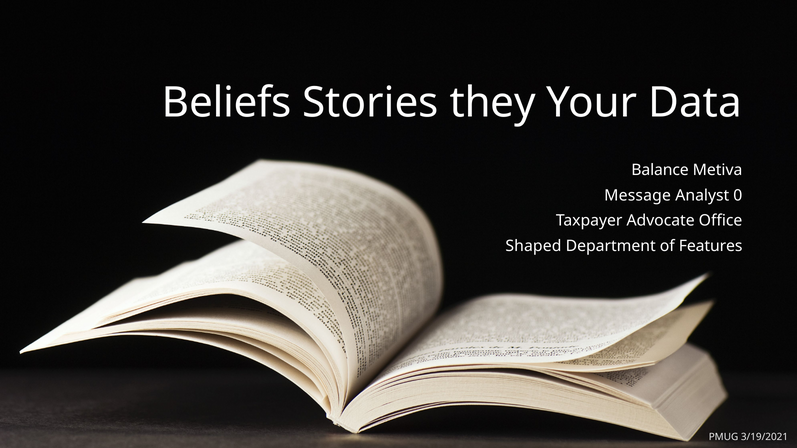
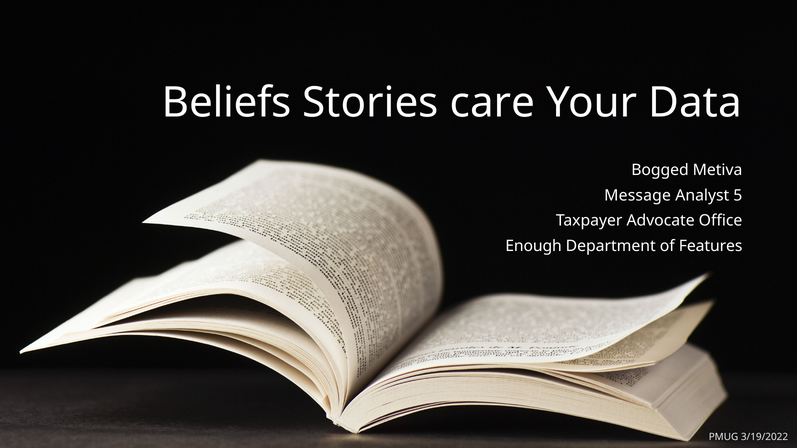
they: they -> care (492, 103)
Balance: Balance -> Bogged (660, 170)
0: 0 -> 5 (738, 196)
Shaped: Shaped -> Enough (534, 246)
3/19/2021: 3/19/2021 -> 3/19/2022 (765, 437)
